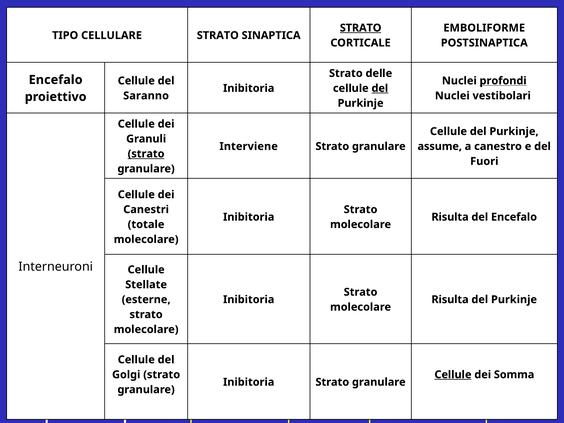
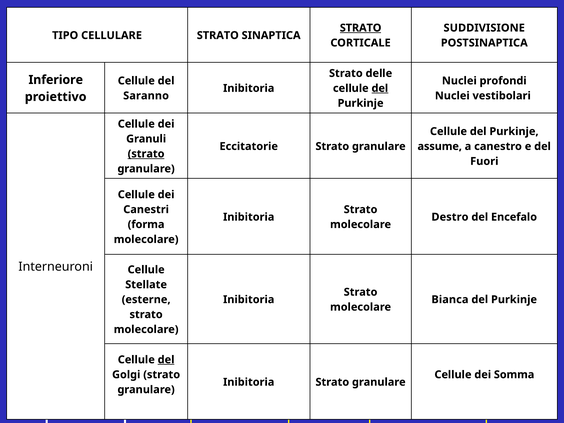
EMBOLIFORME: EMBOLIFORME -> SUDDIVISIONE (484, 28)
Encefalo: Encefalo -> Inferiore (56, 80)
profondi underline: present -> none (503, 81)
Interviene: Interviene -> Eccitatorie (249, 146)
Risulta: Risulta -> Destro (450, 217)
totale: totale -> forma (146, 224)
Risulta: Risulta -> Bianca (450, 300)
del underline: none -> present (166, 360)
Cellule underline: present -> none (453, 375)
